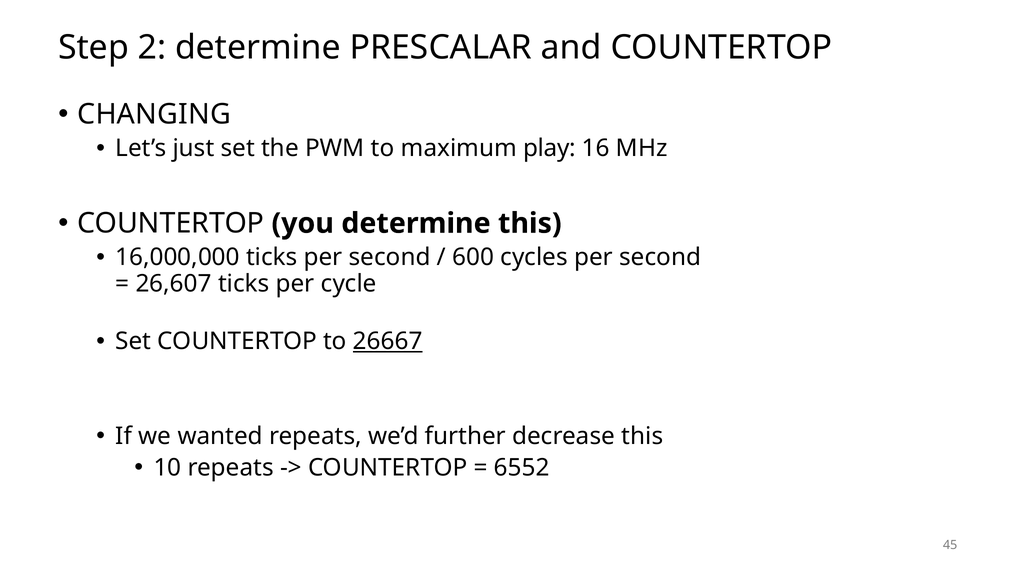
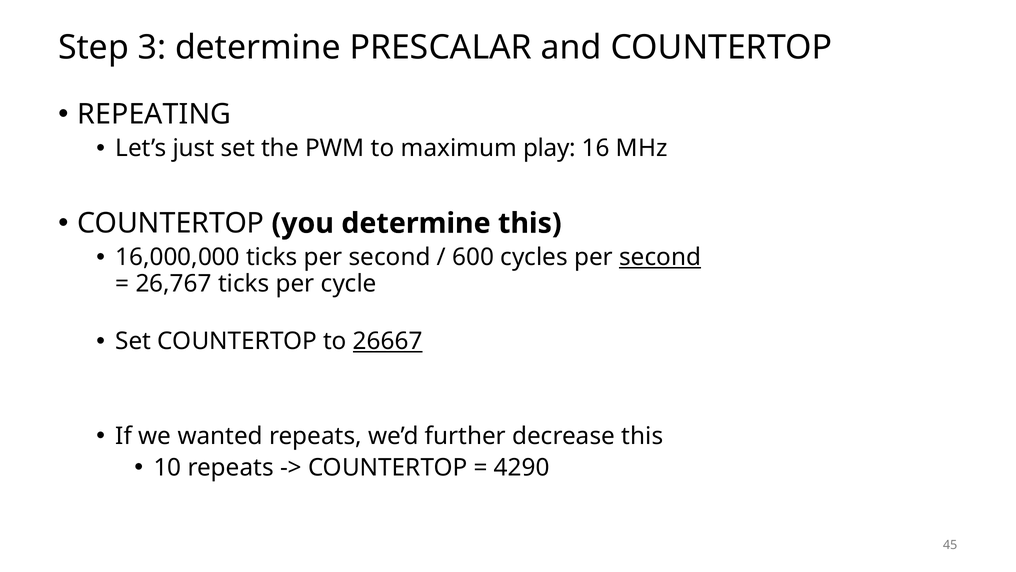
2: 2 -> 3 (152, 47)
CHANGING: CHANGING -> REPEATING (154, 114)
second underline: none -> present (660, 257)
26,607: 26,607 -> 26,767 (174, 283)
6552: 6552 -> 4290 (522, 467)
